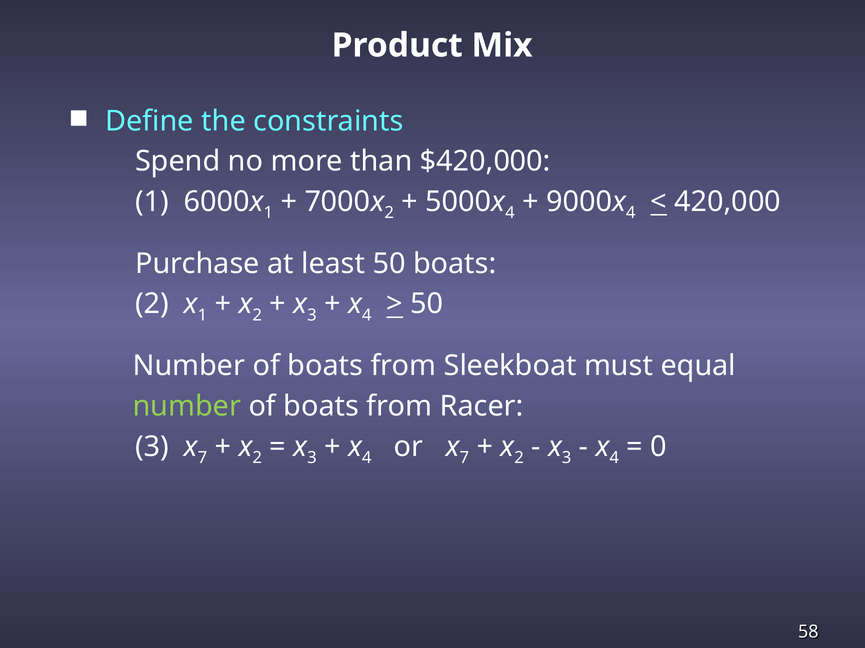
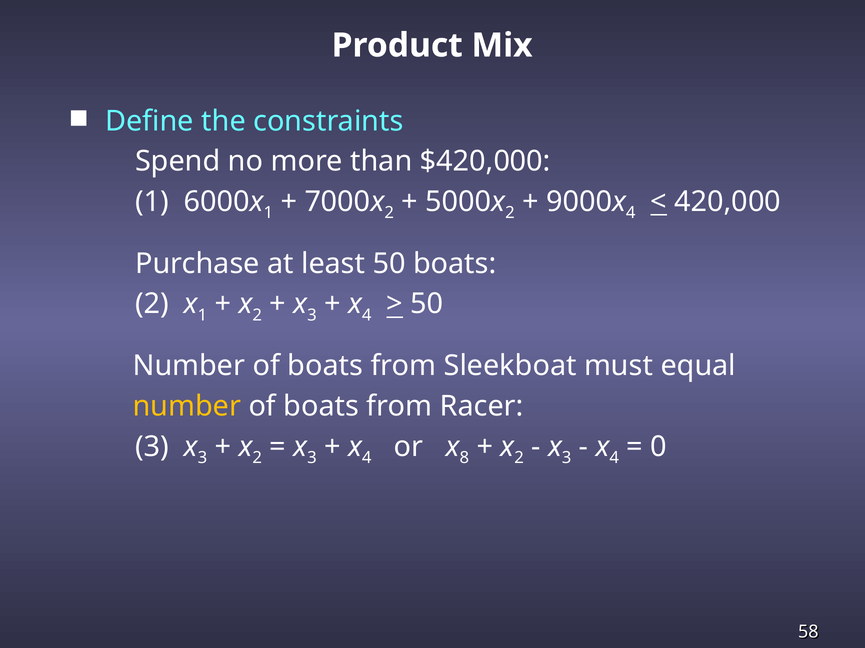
4: 4 -> 2 (510, 213)
number colour: light green -> yellow (187, 407)
7: 7 -> 3 (202, 458)
7: 7 -> 8 (464, 458)
